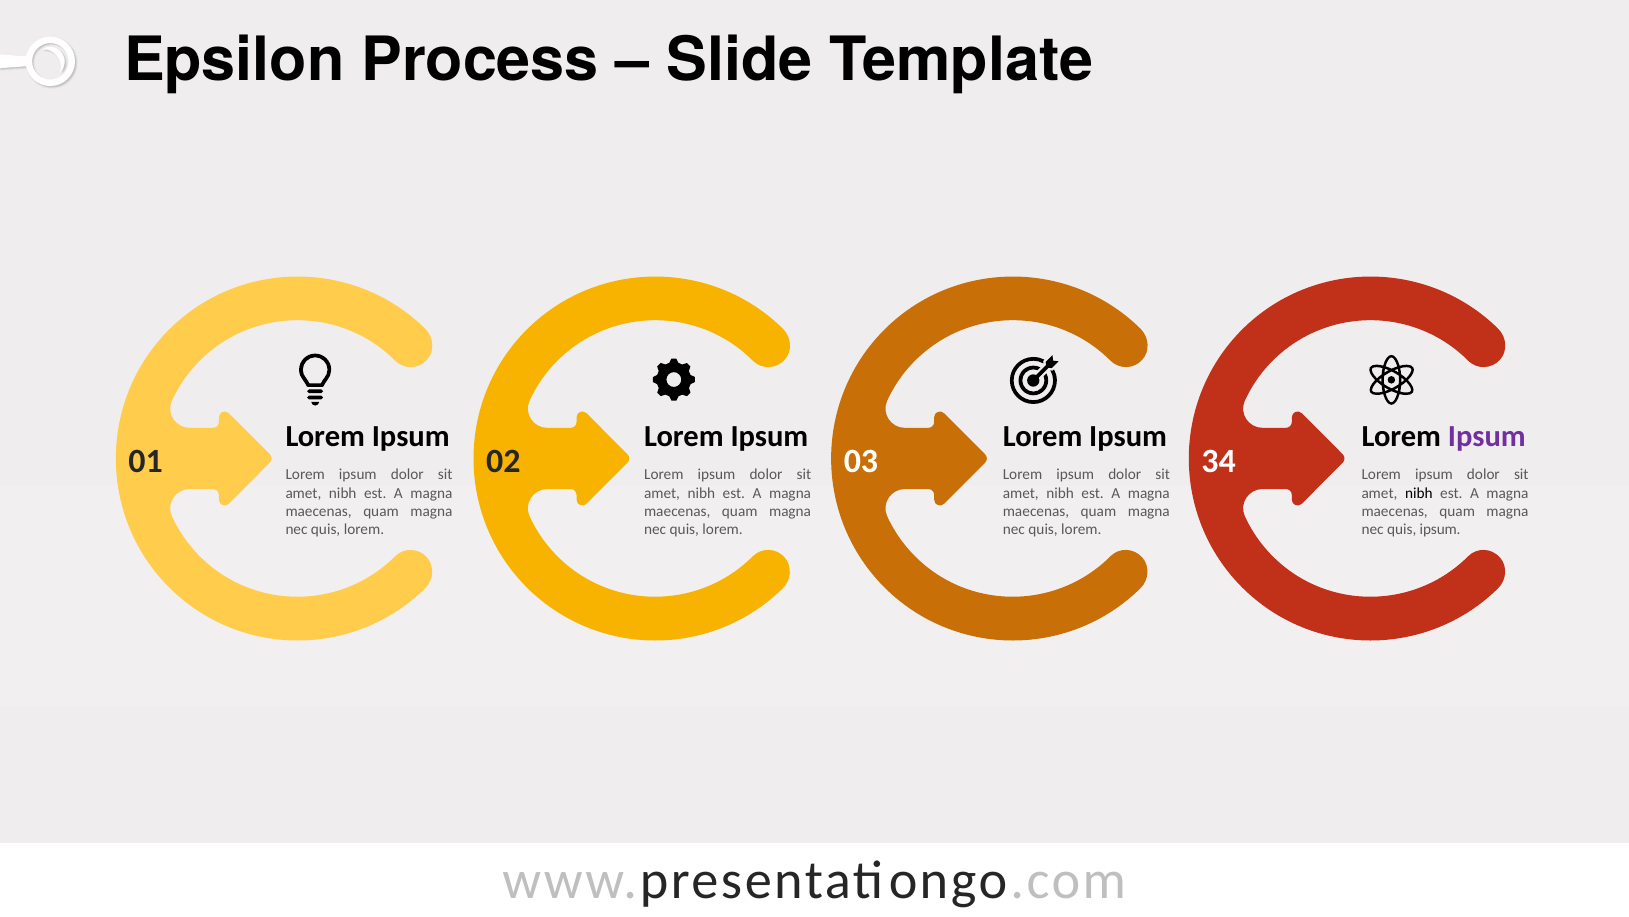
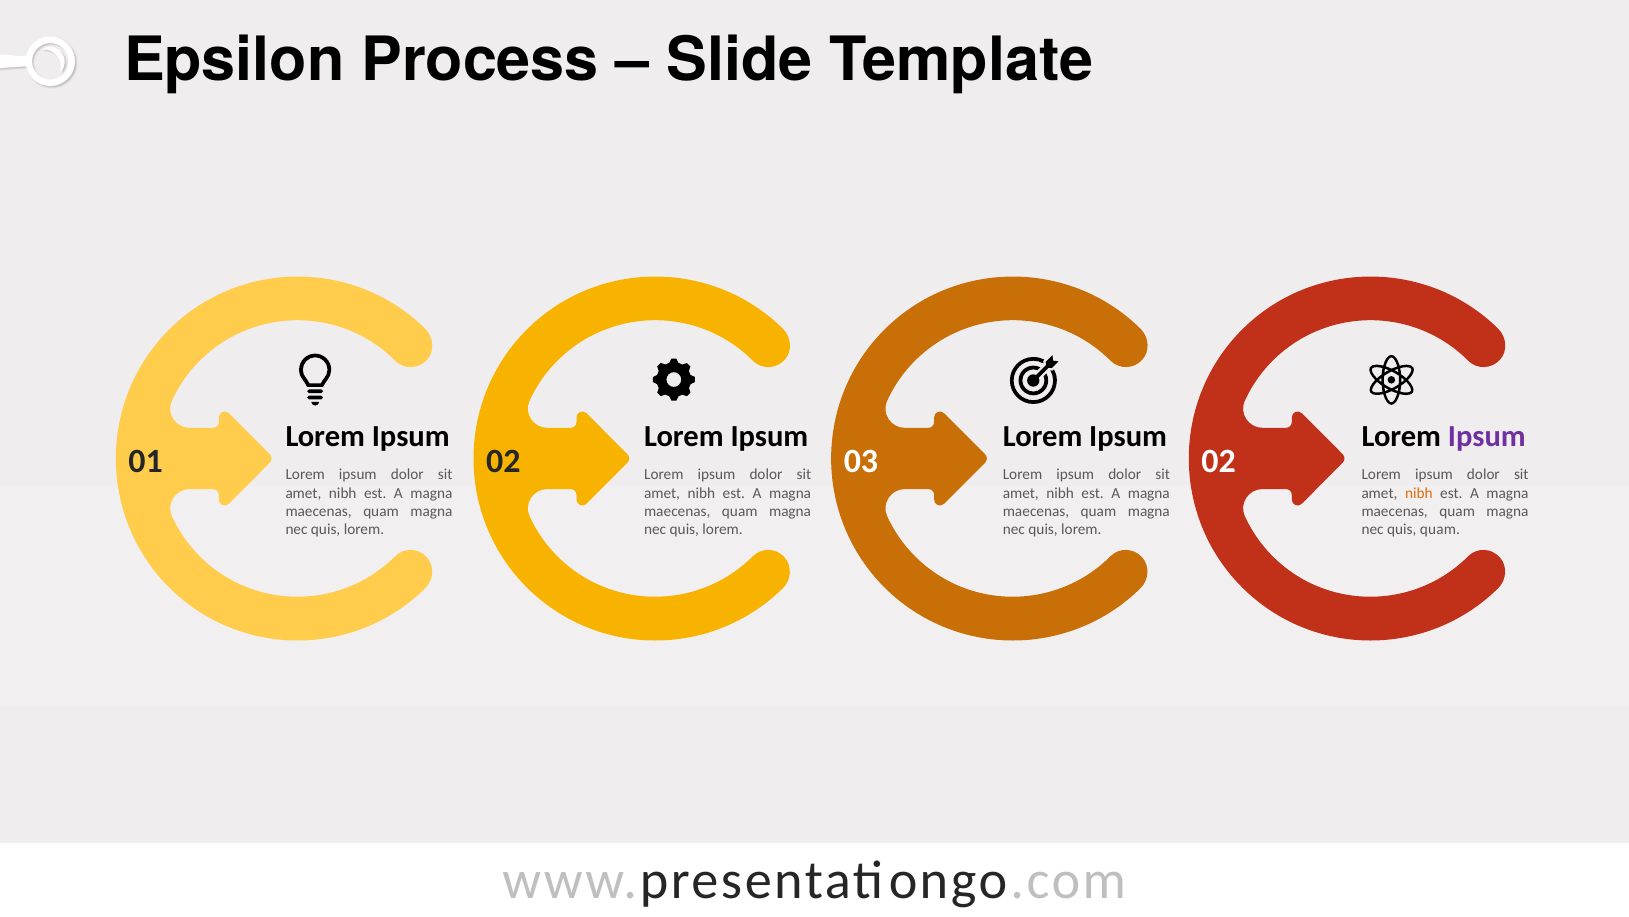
03 34: 34 -> 02 (1219, 461)
nibh colour: black -> orange (1419, 493)
quis ipsum: ipsum -> quam (1440, 529)
